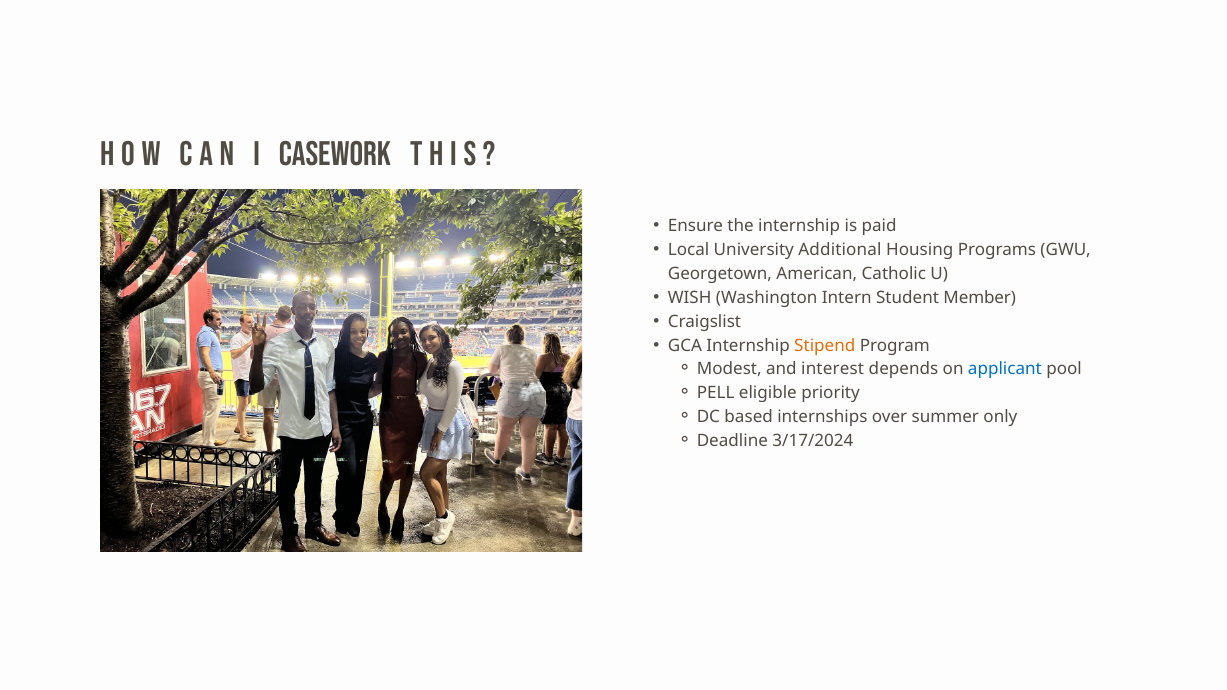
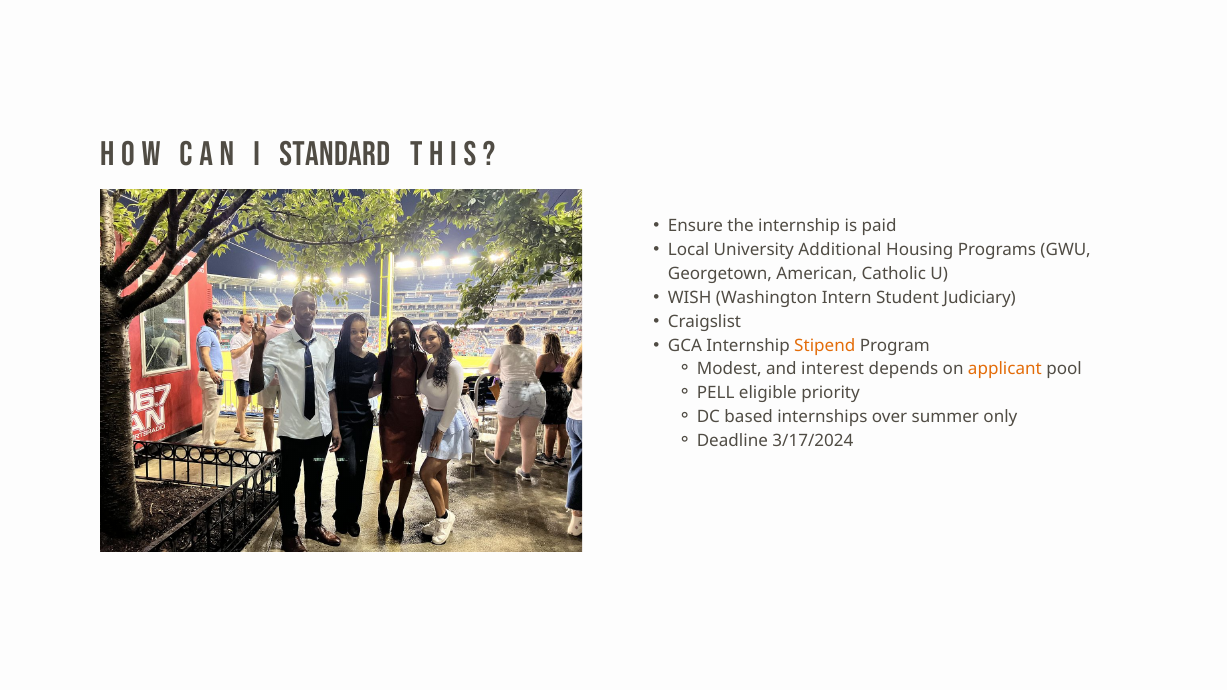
CASEWORK: CASEWORK -> STANDARD (335, 155)
Member: Member -> Judiciary (980, 298)
applicant colour: blue -> orange (1005, 369)
